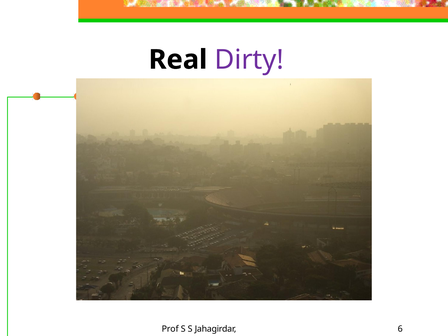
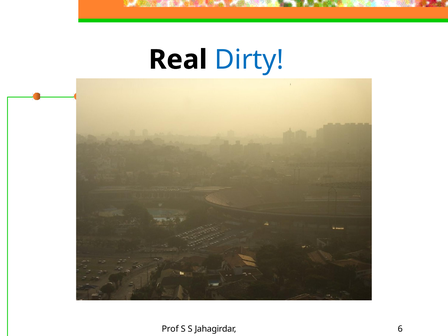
Dirty colour: purple -> blue (249, 60)
